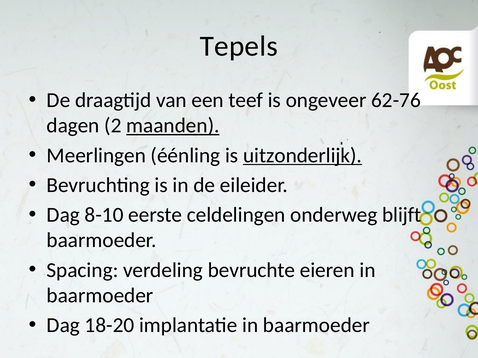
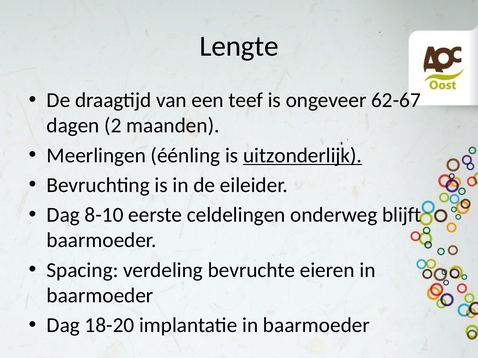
Tepels: Tepels -> Lengte (239, 46)
62-76: 62-76 -> 62-67 (396, 100)
maanden underline: present -> none (173, 126)
